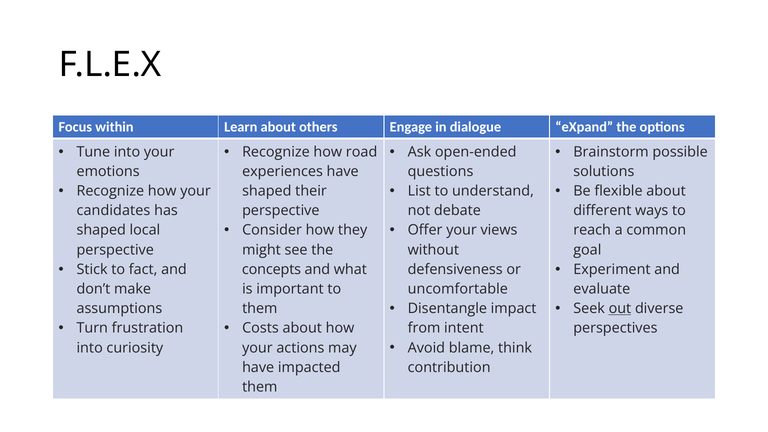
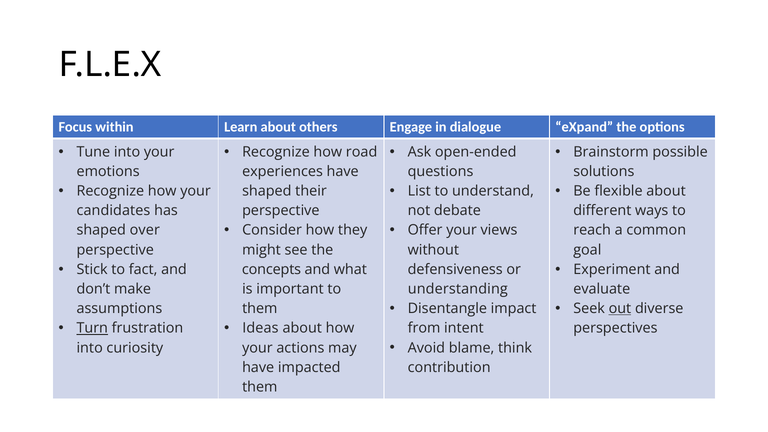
local: local -> over (145, 230)
uncomfortable: uncomfortable -> understanding (458, 289)
Turn underline: none -> present (92, 328)
Costs: Costs -> Ideas (260, 328)
